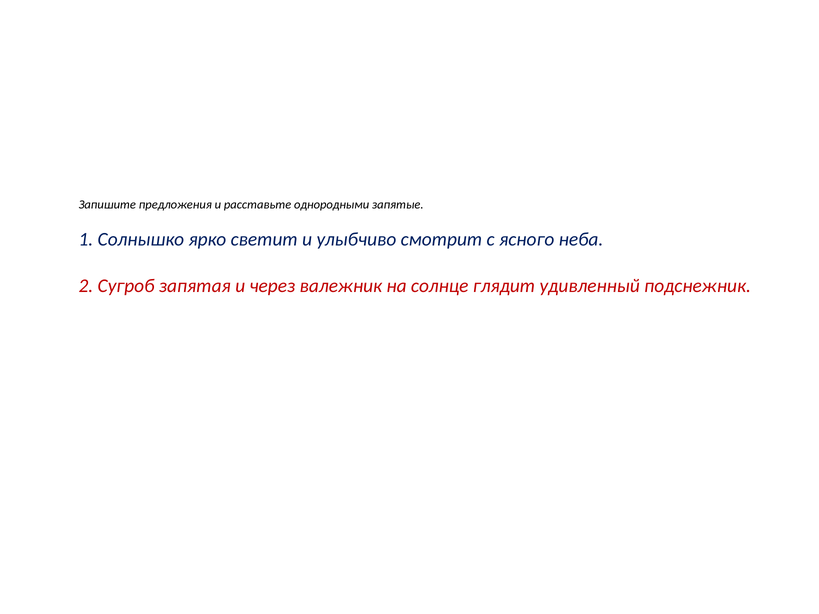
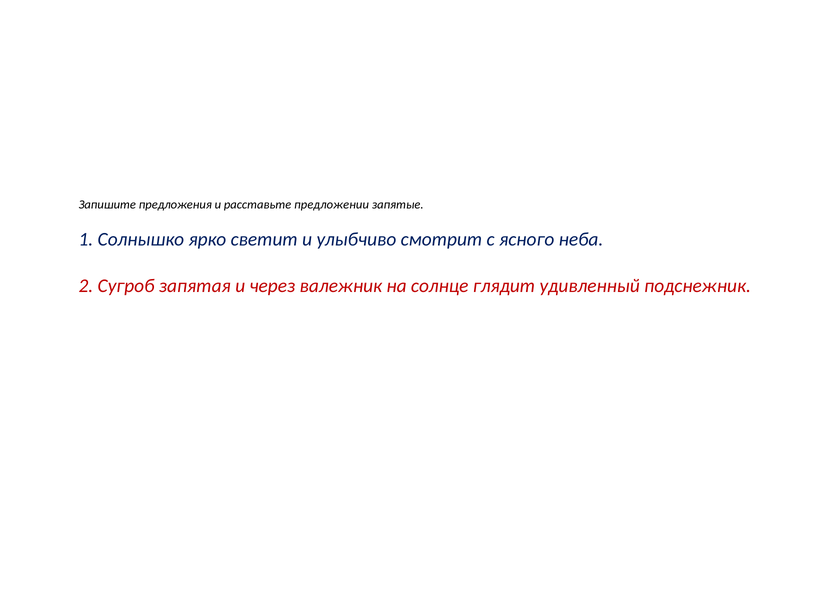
однородными: однородными -> предложении (332, 205)
